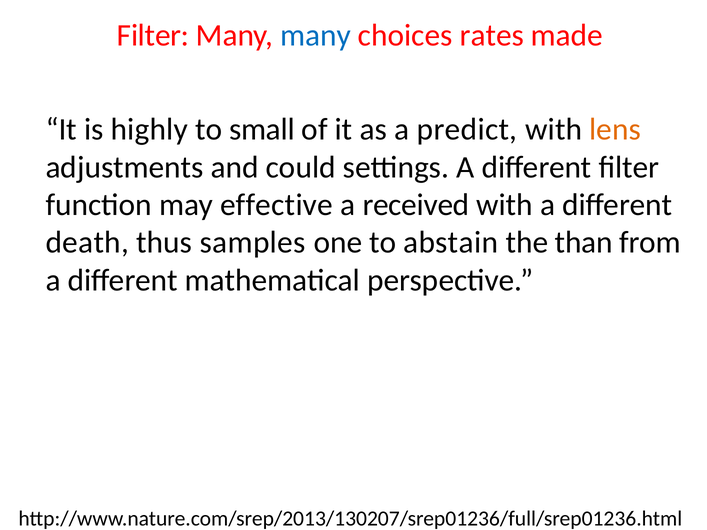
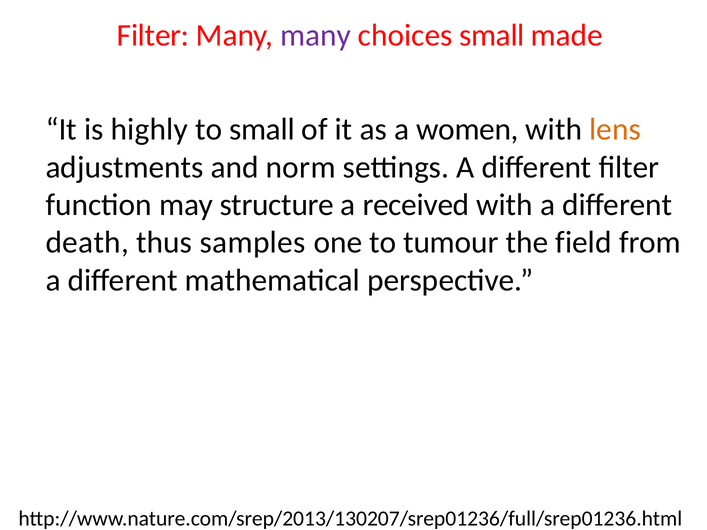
many colour: blue -> purple (316, 35)
choices rates: rates -> small (492, 35)
predict: predict -> women (467, 130)
could: could -> norm (301, 167)
effective: effective -> structure (277, 205)
abstain: abstain -> tumour (451, 243)
than: than -> field (584, 243)
